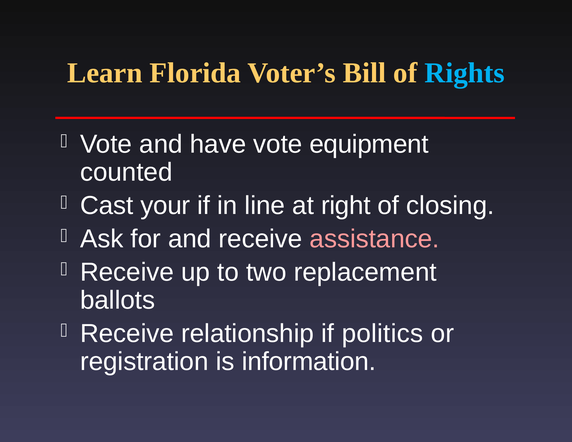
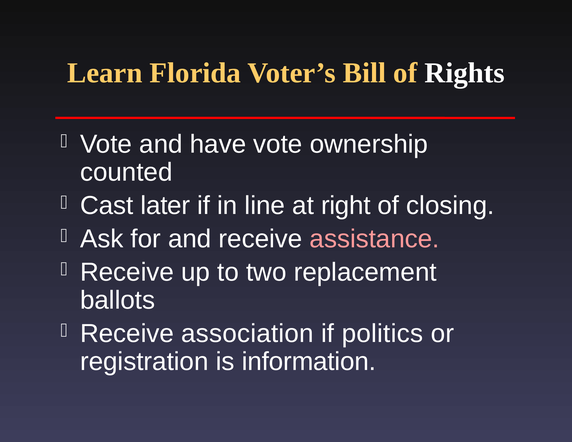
Rights colour: light blue -> white (465, 73)
equipment: equipment -> ownership (369, 144)
your: your -> later (165, 206)
relationship: relationship -> association (247, 333)
